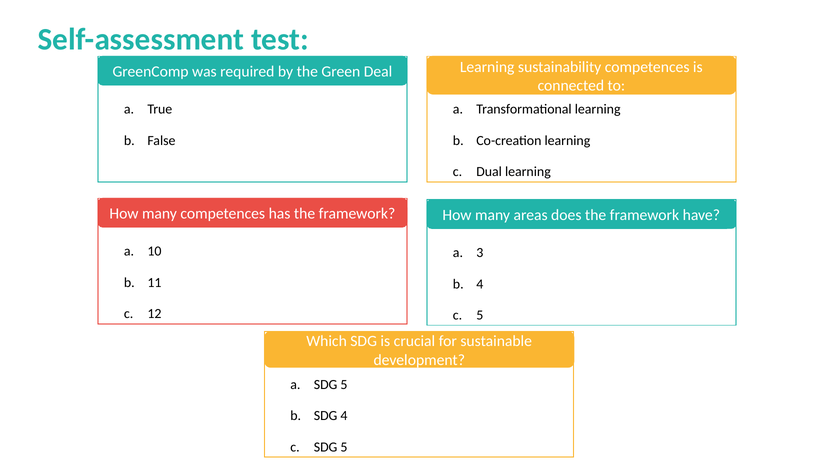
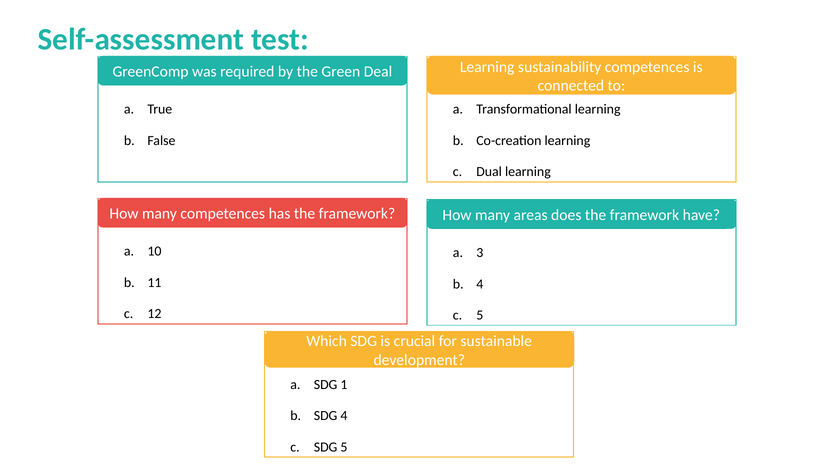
5: 5 -> 1 (344, 385)
